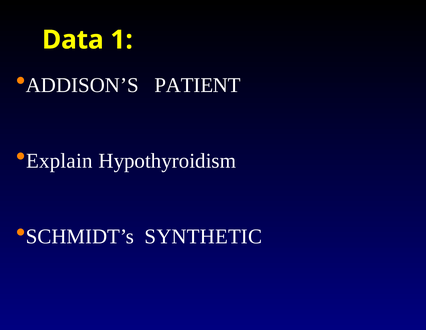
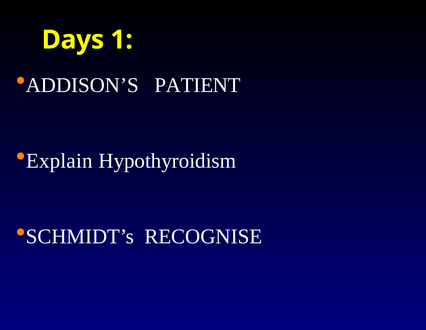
Data: Data -> Days (73, 40)
SYNTHETIC: SYNTHETIC -> RECOGNISE (203, 236)
